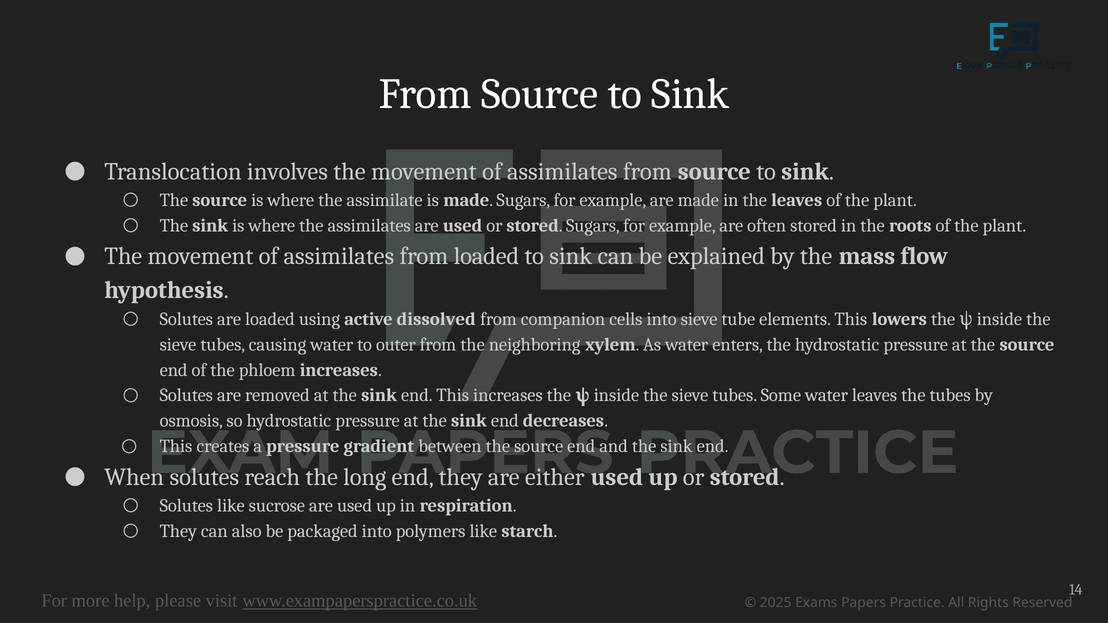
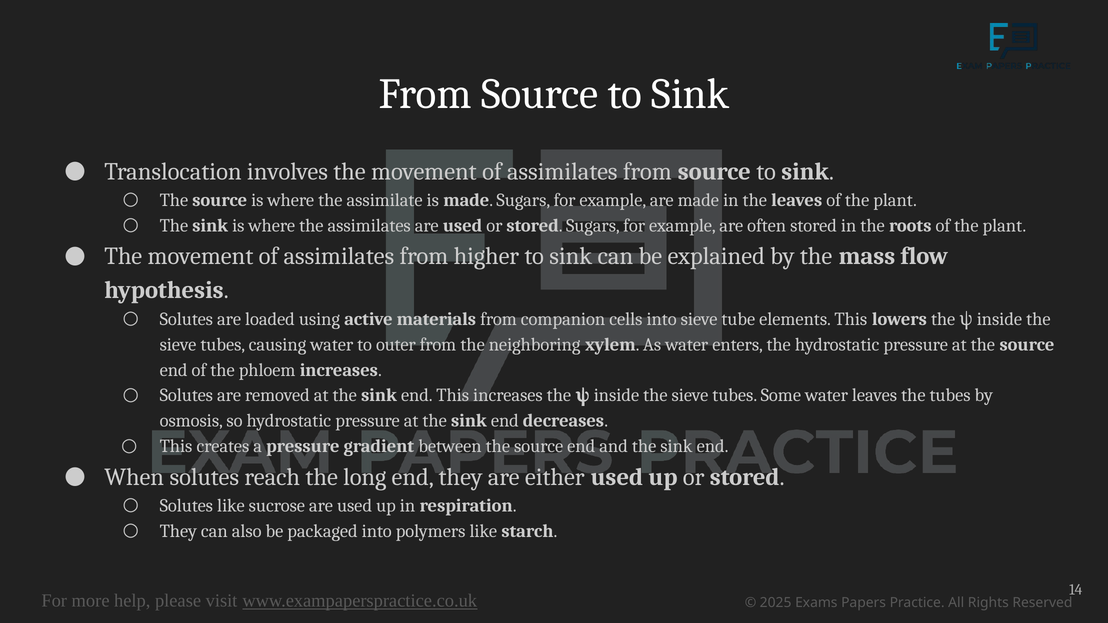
from loaded: loaded -> higher (486, 256)
dissolved: dissolved -> materials (436, 319)
